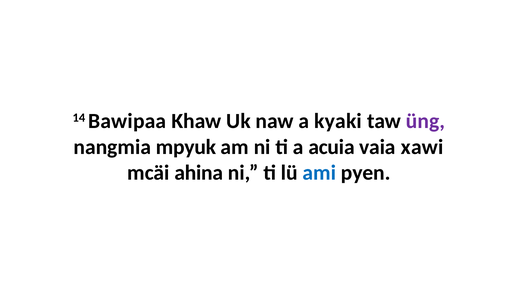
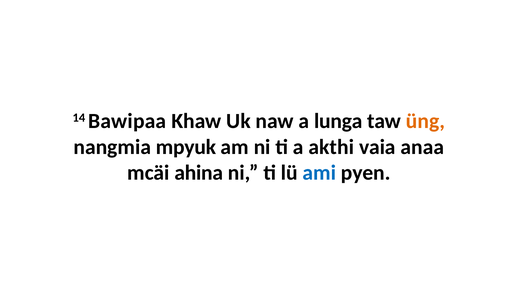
kyaki: kyaki -> lunga (338, 121)
üng colour: purple -> orange (425, 121)
acuia: acuia -> akthi (331, 147)
xawi: xawi -> anaa (422, 147)
